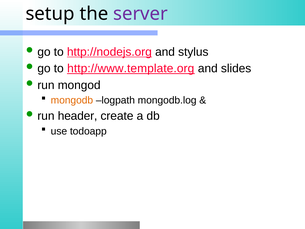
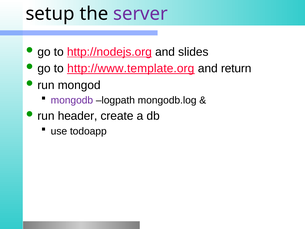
stylus: stylus -> slides (193, 52)
slides: slides -> return (236, 68)
mongodb colour: orange -> purple (72, 100)
